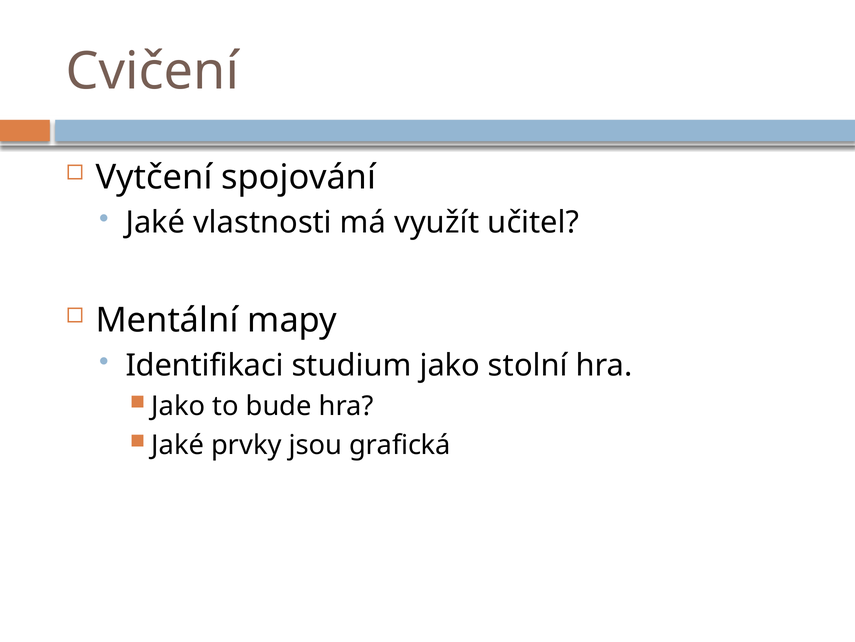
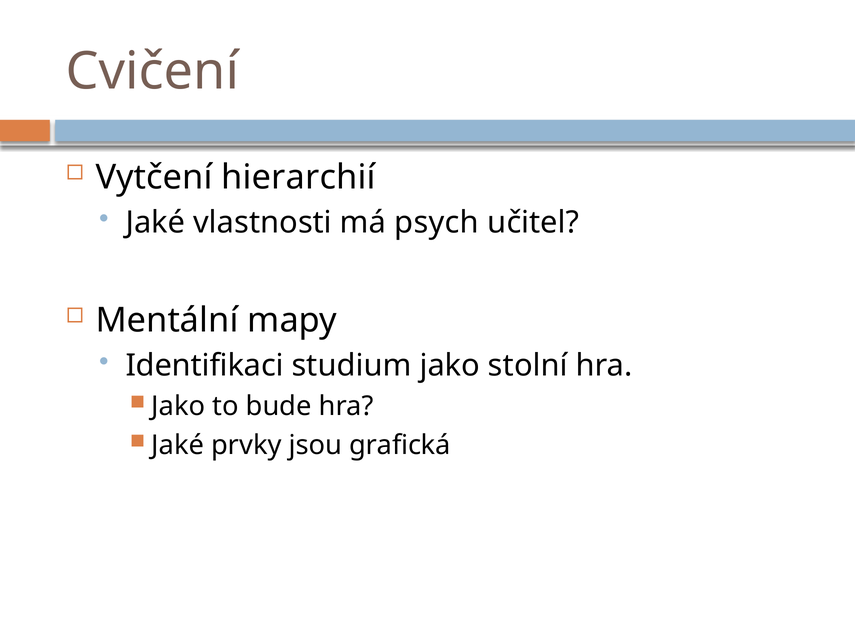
spojování: spojování -> hierarchií (299, 177)
využít: využít -> psych (437, 222)
